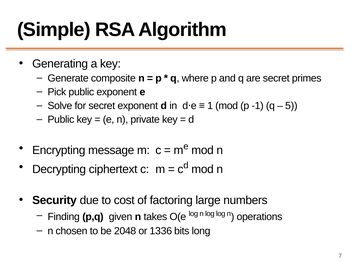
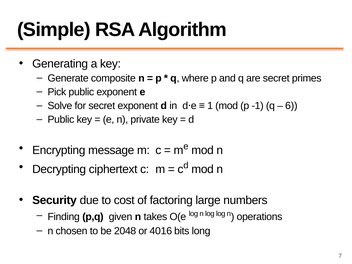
5: 5 -> 6 (291, 106)
1336: 1336 -> 4016 (161, 231)
